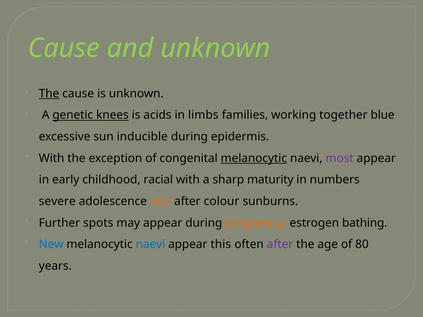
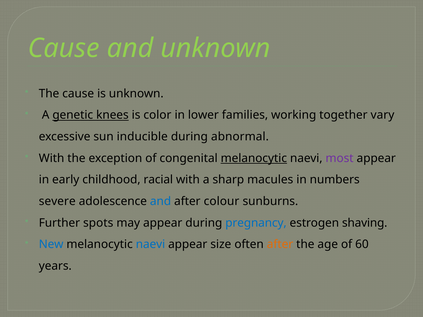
The underline: present -> none (49, 94)
acids: acids -> color (157, 115)
limbs: limbs -> lower (203, 115)
blue: blue -> vary (382, 115)
epidermis: epidermis -> abnormal (240, 137)
maturity: maturity -> macules (270, 180)
and colour: orange -> blue (161, 201)
pregnancy colour: orange -> blue (256, 223)
bathing: bathing -> shaving (365, 223)
this: this -> size (221, 245)
after colour: purple -> orange (280, 245)
80: 80 -> 60 (362, 245)
